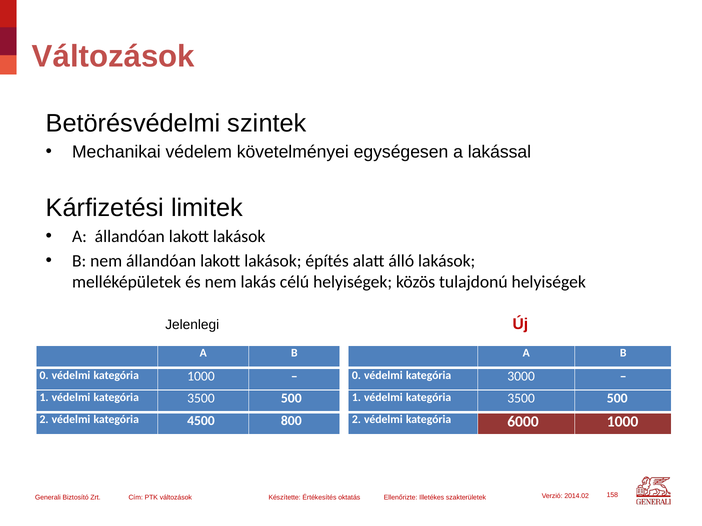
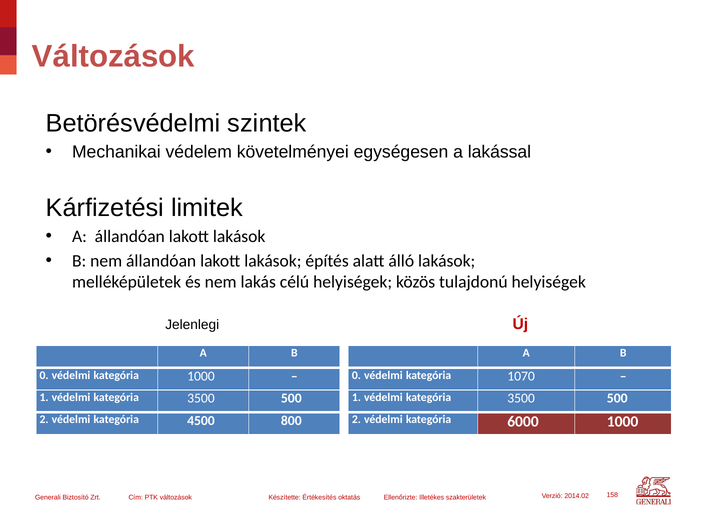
3000: 3000 -> 1070 (521, 377)
